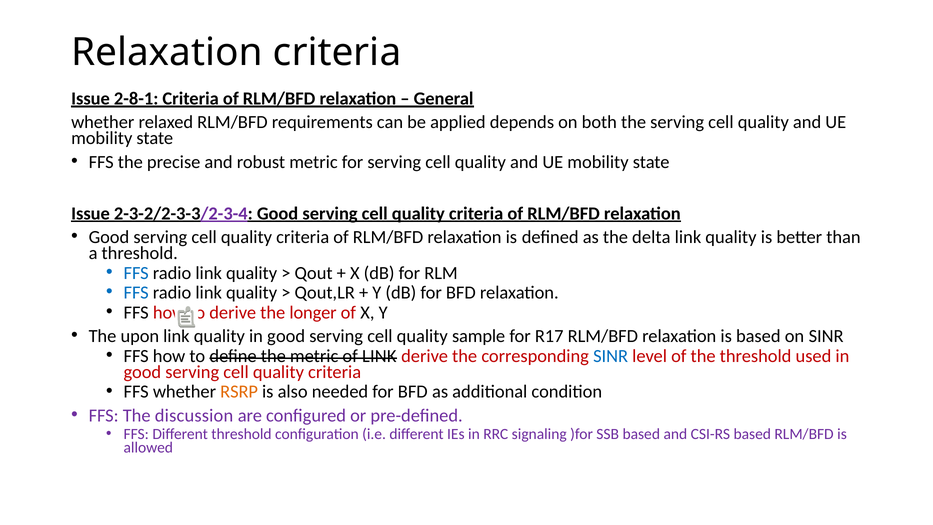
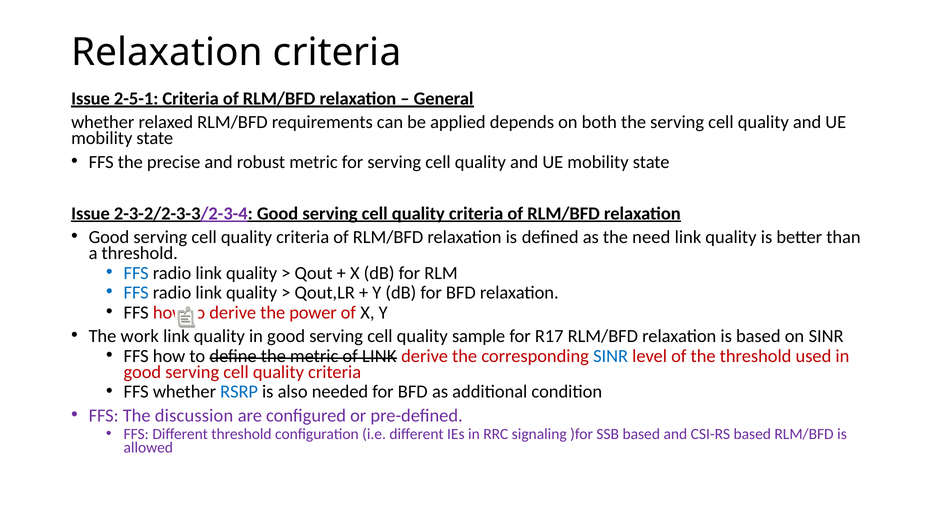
2-8-1: 2-8-1 -> 2-5-1 (136, 99)
delta: delta -> need (651, 237)
longer: longer -> power (313, 312)
upon: upon -> work (140, 336)
RSRP colour: orange -> blue (239, 392)
